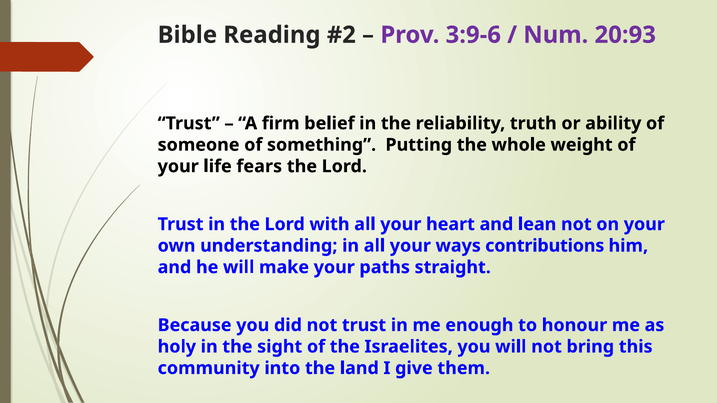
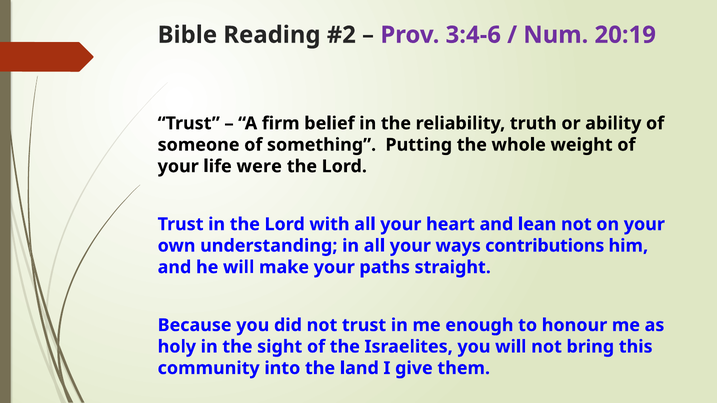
3:9-6: 3:9-6 -> 3:4-6 (473, 35)
20:93: 20:93 -> 20:19 (625, 35)
fears: fears -> were (259, 166)
